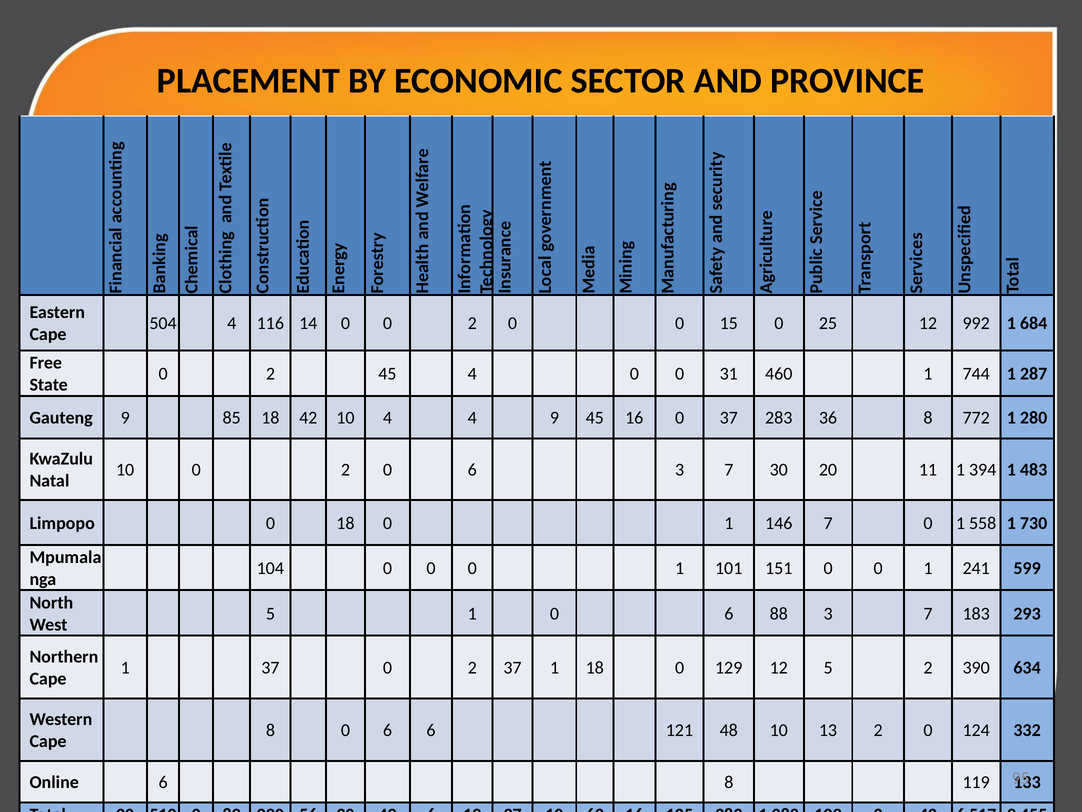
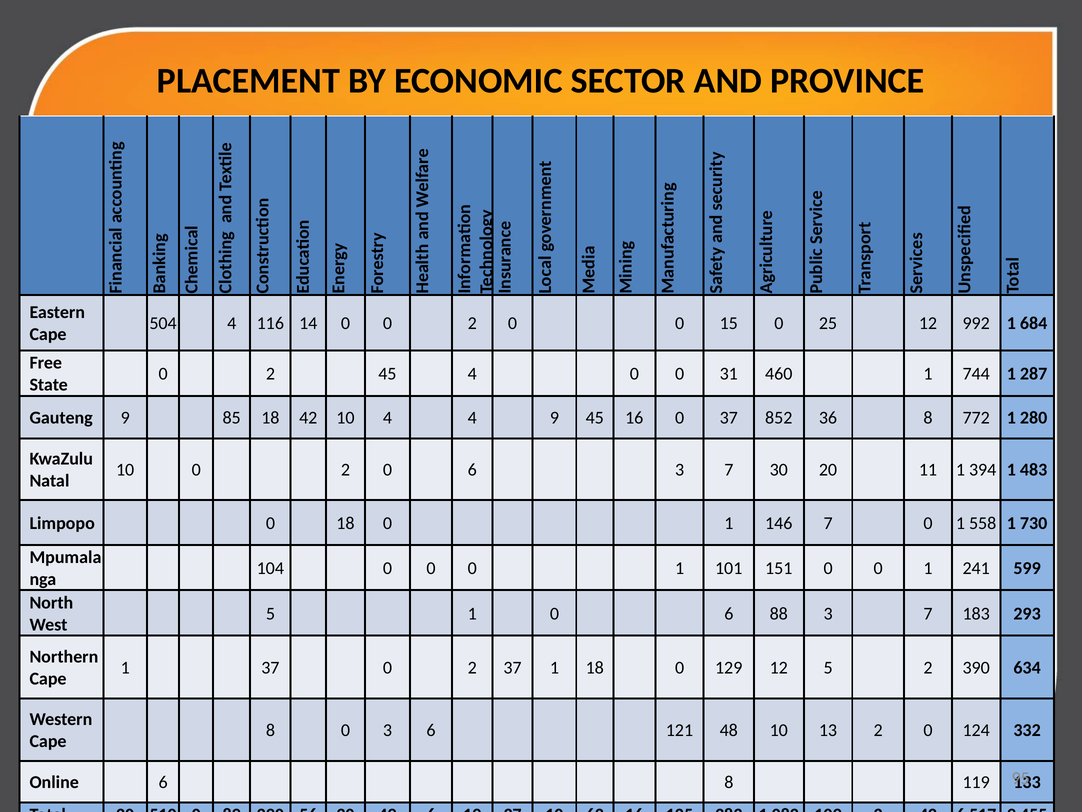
283: 283 -> 852 (779, 418)
8 0 6: 6 -> 3 (387, 730)
